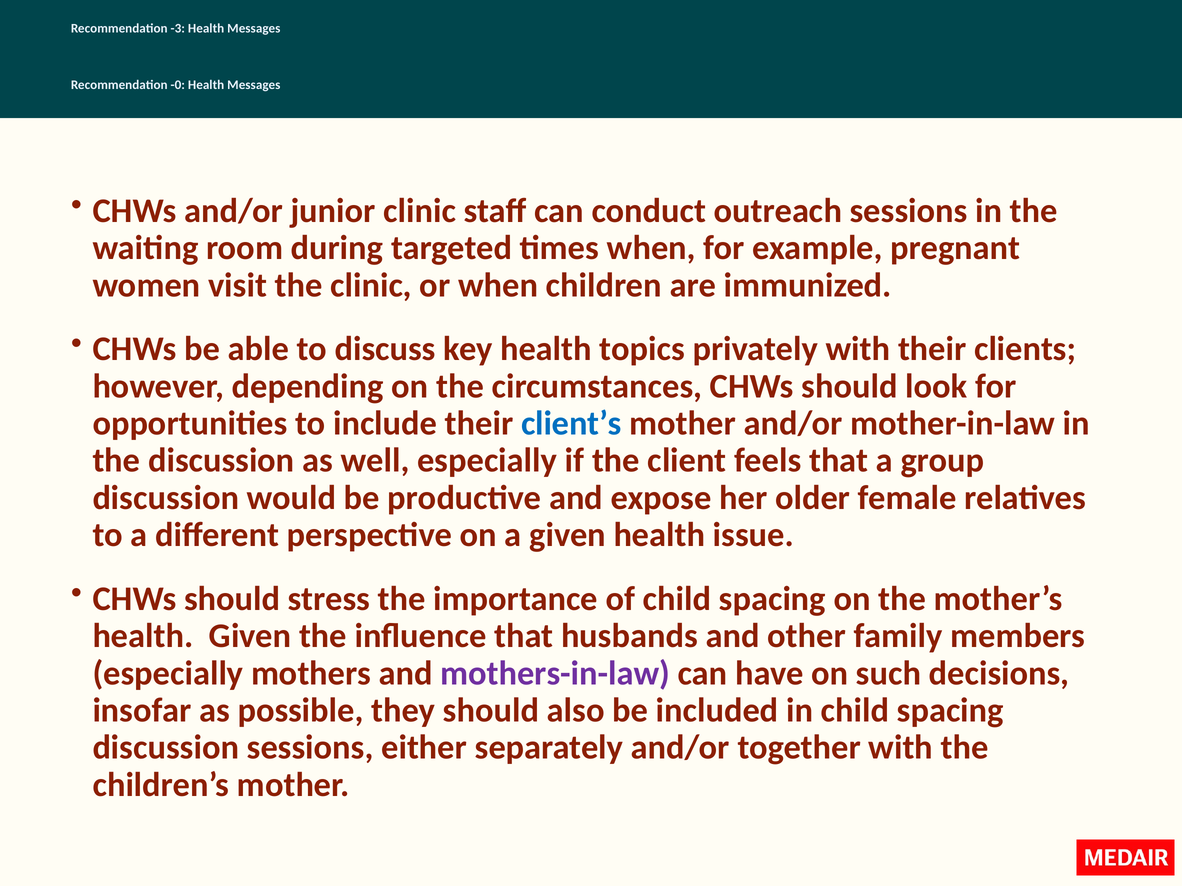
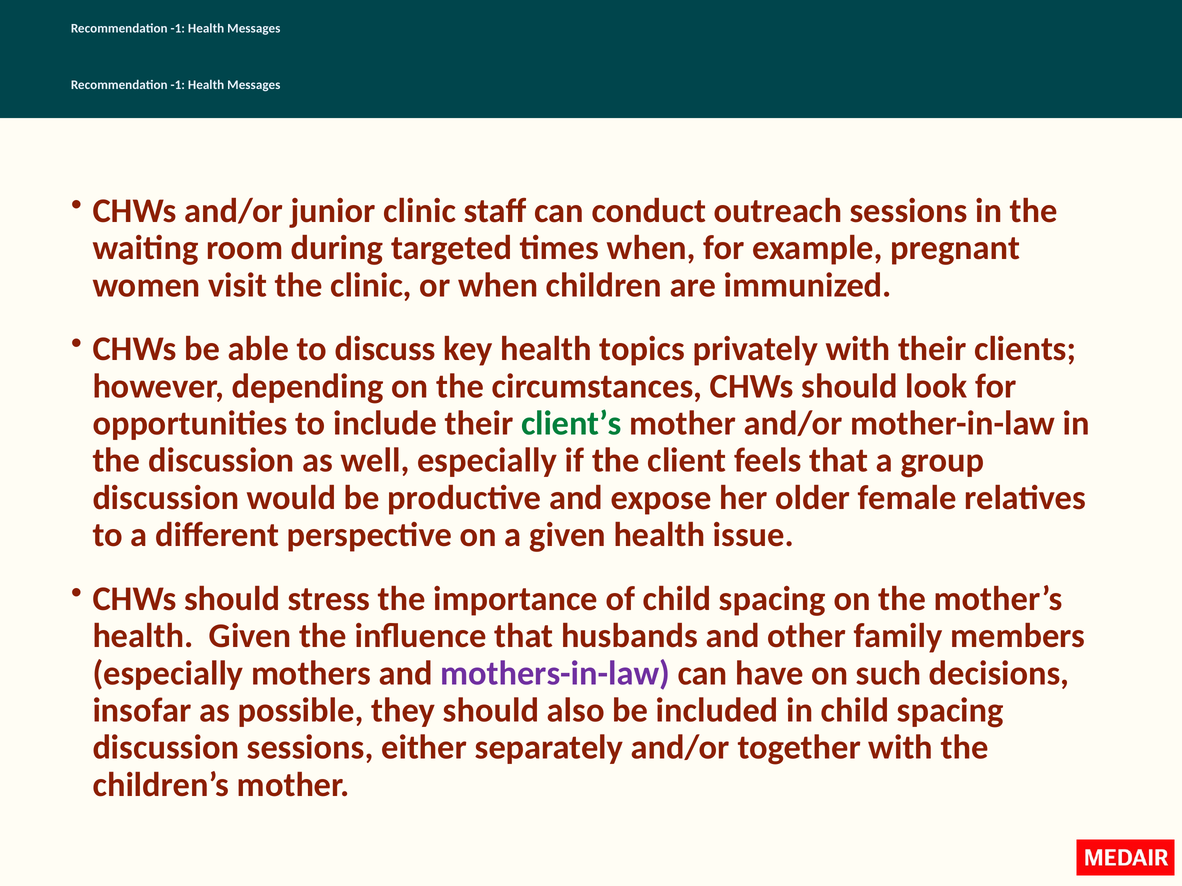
-3: -3 -> -1 (178, 28)
-0: -0 -> -1 (178, 85)
client’s colour: blue -> green (571, 424)
